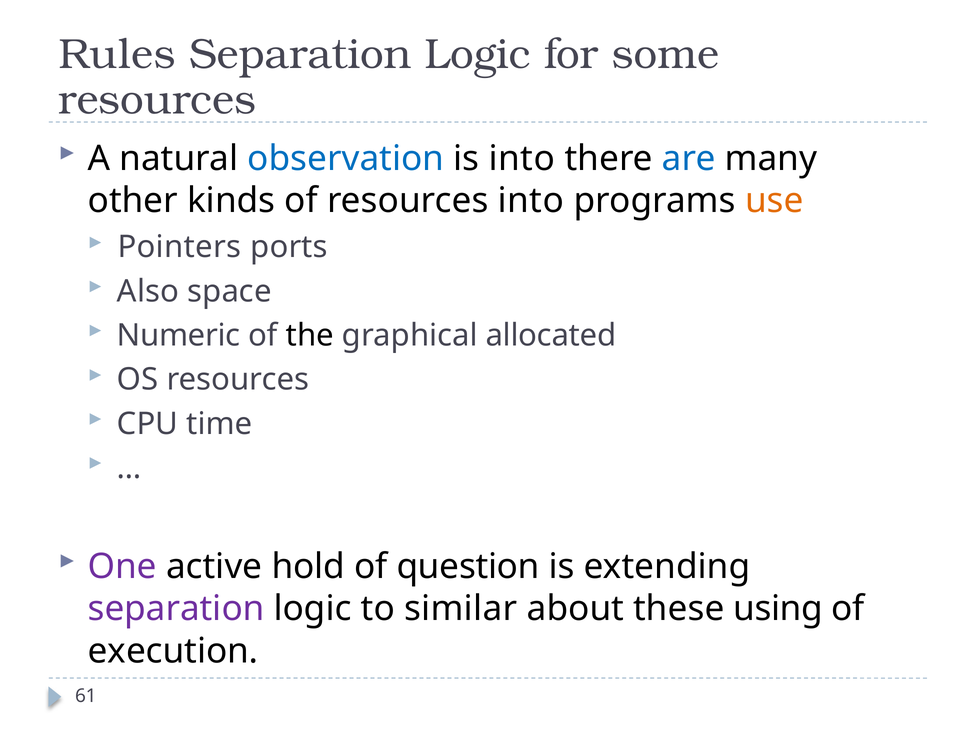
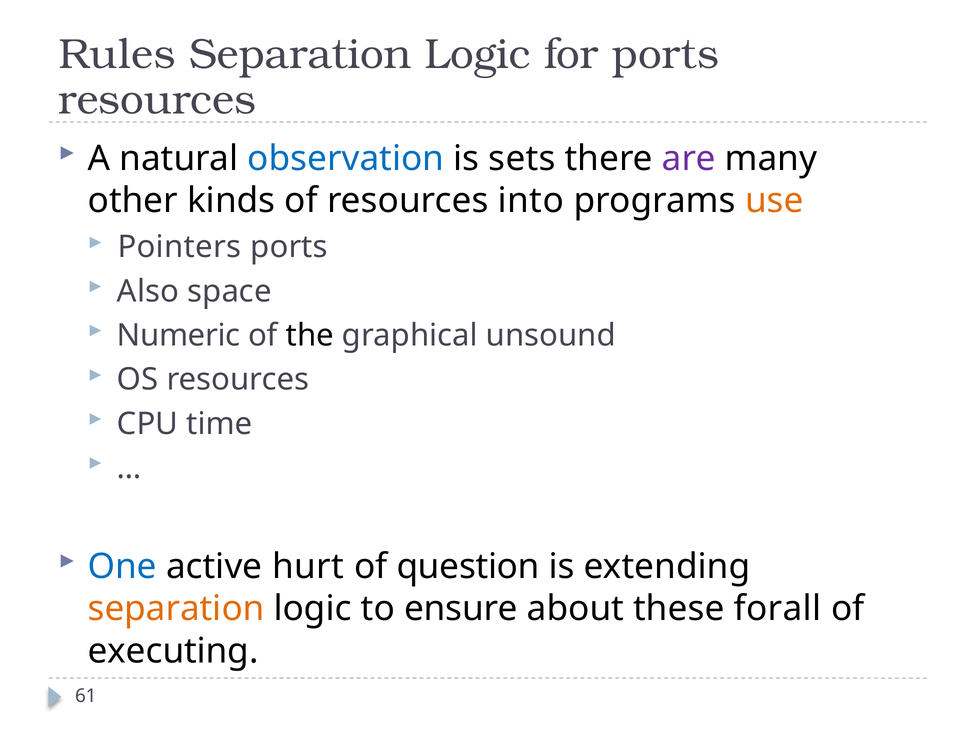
for some: some -> ports (665, 54)
is into: into -> sets (522, 159)
are colour: blue -> purple (689, 159)
allocated: allocated -> unsound (551, 335)
One colour: purple -> blue (122, 567)
hold: hold -> hurt (308, 567)
separation colour: purple -> orange (176, 609)
similar: similar -> ensure (461, 609)
using: using -> forall (778, 609)
execution: execution -> executing (173, 651)
